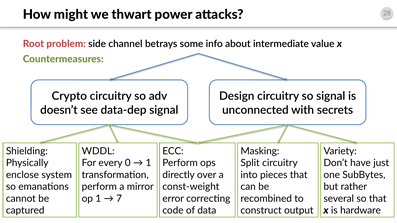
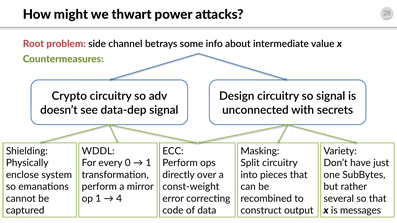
7: 7 -> 4 (119, 199)
hardware: hardware -> messages (361, 211)
